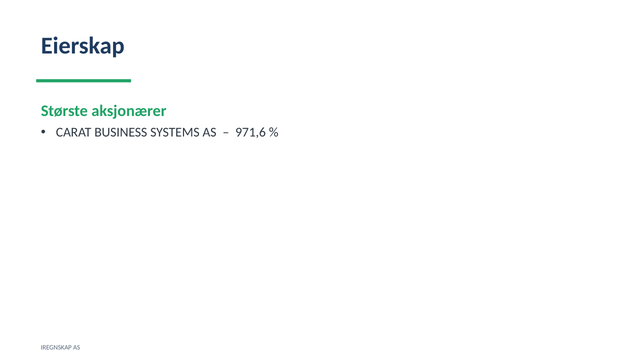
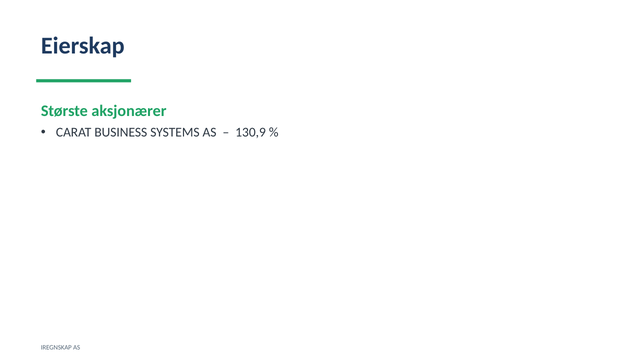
971,6: 971,6 -> 130,9 (251, 132)
